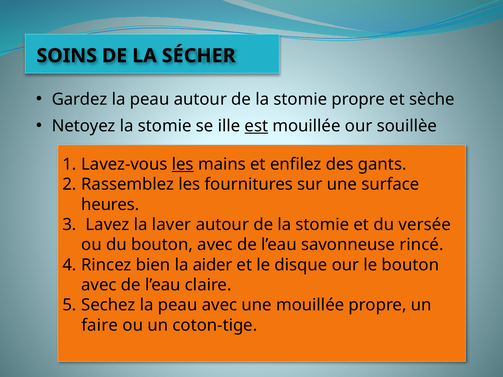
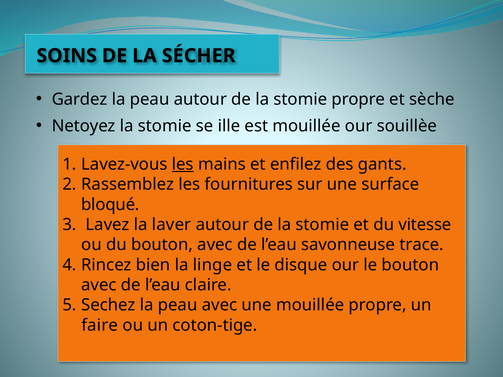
est underline: present -> none (256, 126)
heures: heures -> bloqué (110, 205)
versée: versée -> vitesse (425, 225)
rincé: rincé -> trace (422, 245)
aider: aider -> linge (212, 265)
